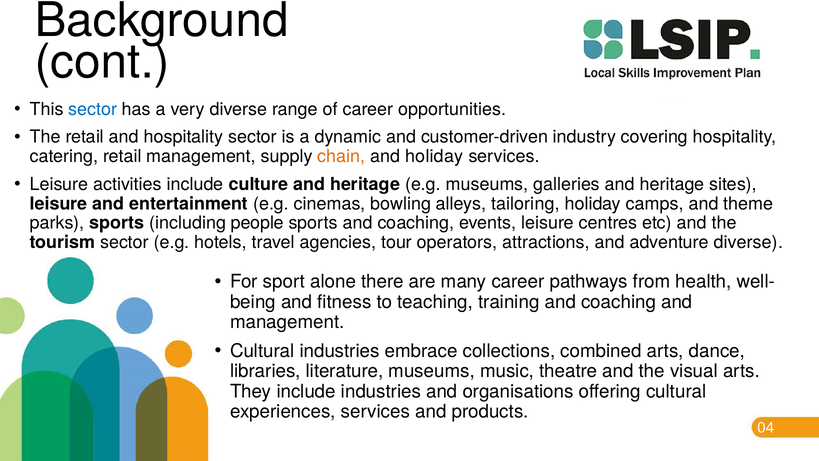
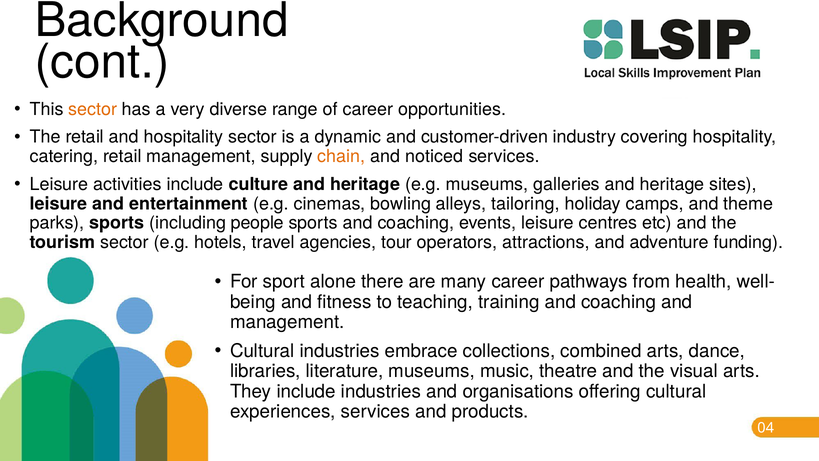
sector colour: blue -> orange (93, 109)
and holiday: holiday -> noticed (434, 156)
adventure diverse: diverse -> funding (748, 242)
